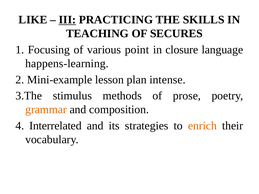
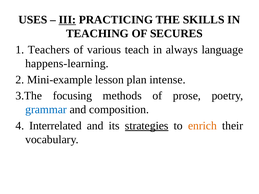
LIKE: LIKE -> USES (33, 20)
Focusing: Focusing -> Teachers (49, 50)
point: point -> teach (137, 50)
closure: closure -> always (182, 50)
stimulus: stimulus -> focusing (72, 96)
grammar colour: orange -> blue (46, 110)
strategies underline: none -> present (147, 126)
